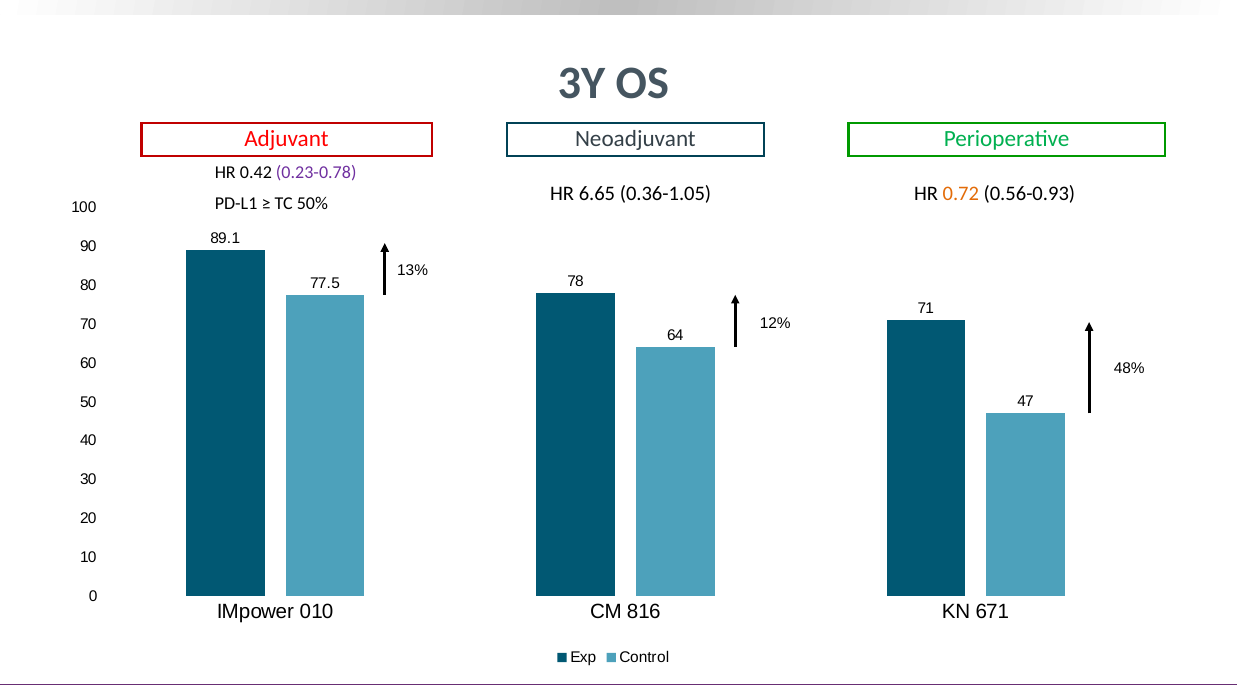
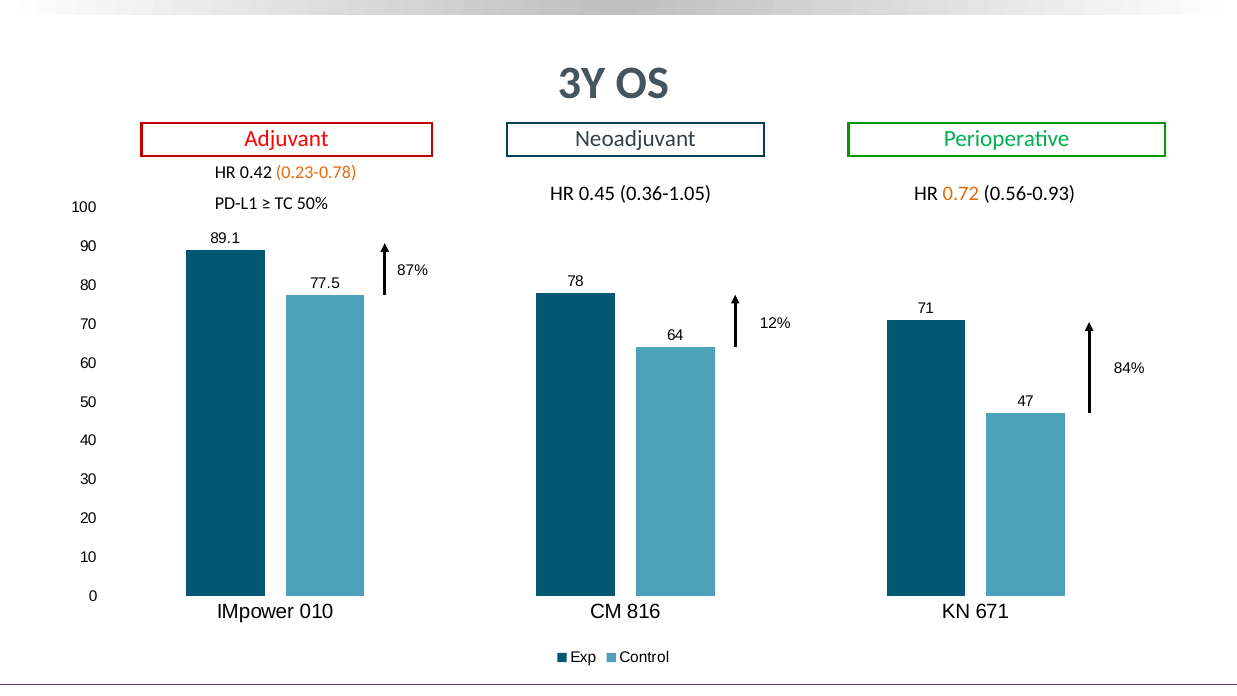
0.23-0.78 colour: purple -> orange (316, 172)
6.65: 6.65 -> 0.45 (597, 194)
13%: 13% -> 87% (413, 270)
48%: 48% -> 84% (1129, 369)
